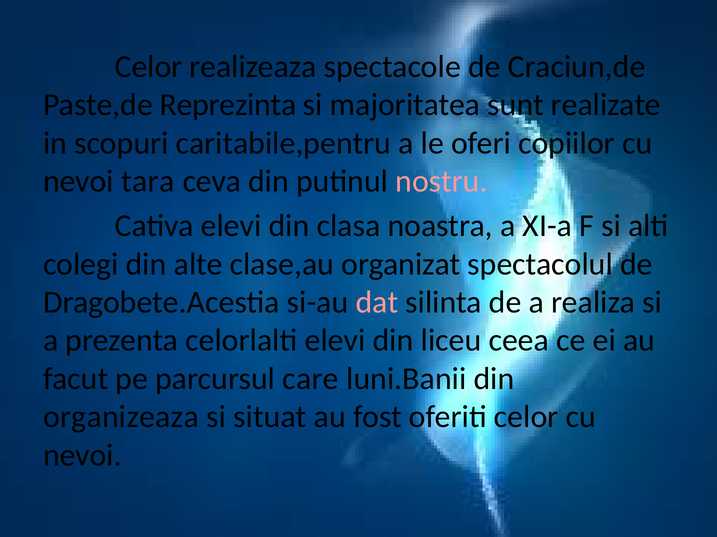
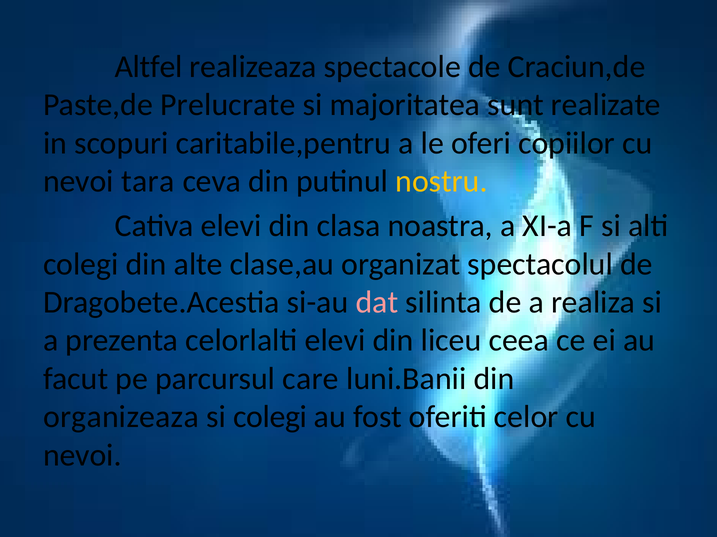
Celor: Celor -> Altfel (149, 67)
Reprezinta: Reprezinta -> Prelucrate (228, 105)
nostru colour: pink -> yellow (441, 182)
si situat: situat -> colegi (270, 417)
